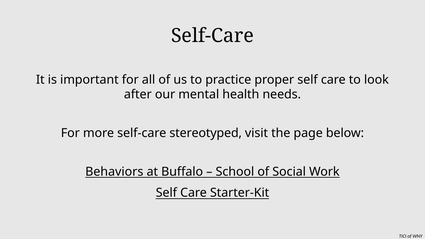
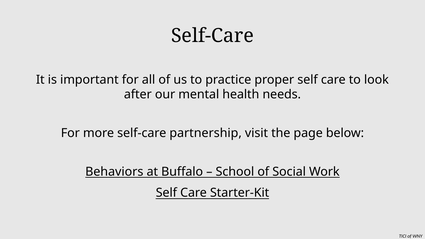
stereotyped: stereotyped -> partnership (206, 133)
